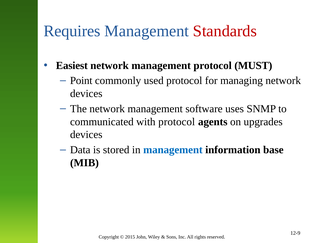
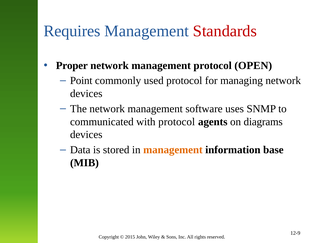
Easiest: Easiest -> Proper (72, 66)
MUST: MUST -> OPEN (253, 66)
upgrades: upgrades -> diagrams (263, 122)
management colour: blue -> orange (173, 150)
